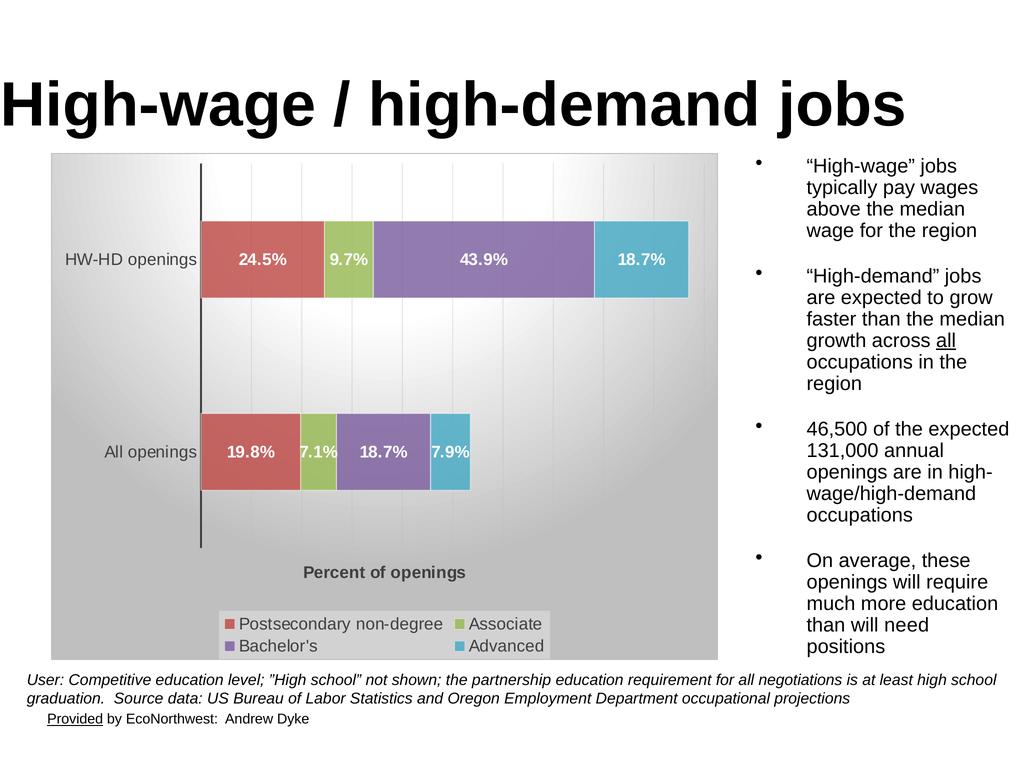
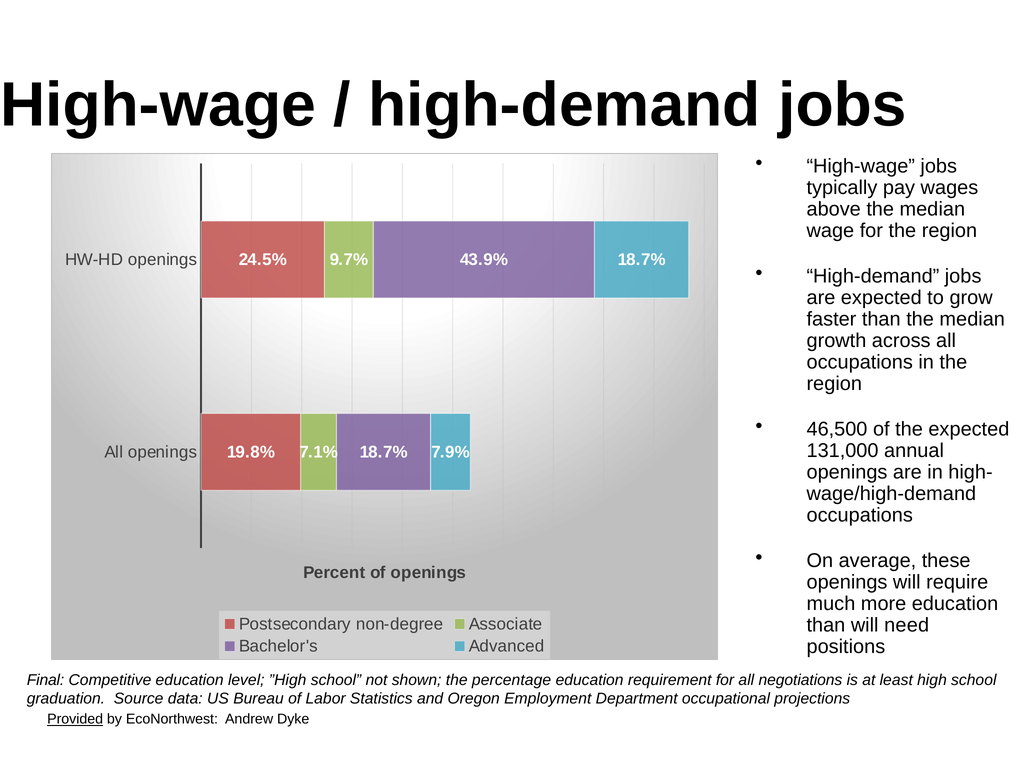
all underline: present -> none (946, 341)
User: User -> Final (46, 680)
partnership: partnership -> percentage (512, 680)
